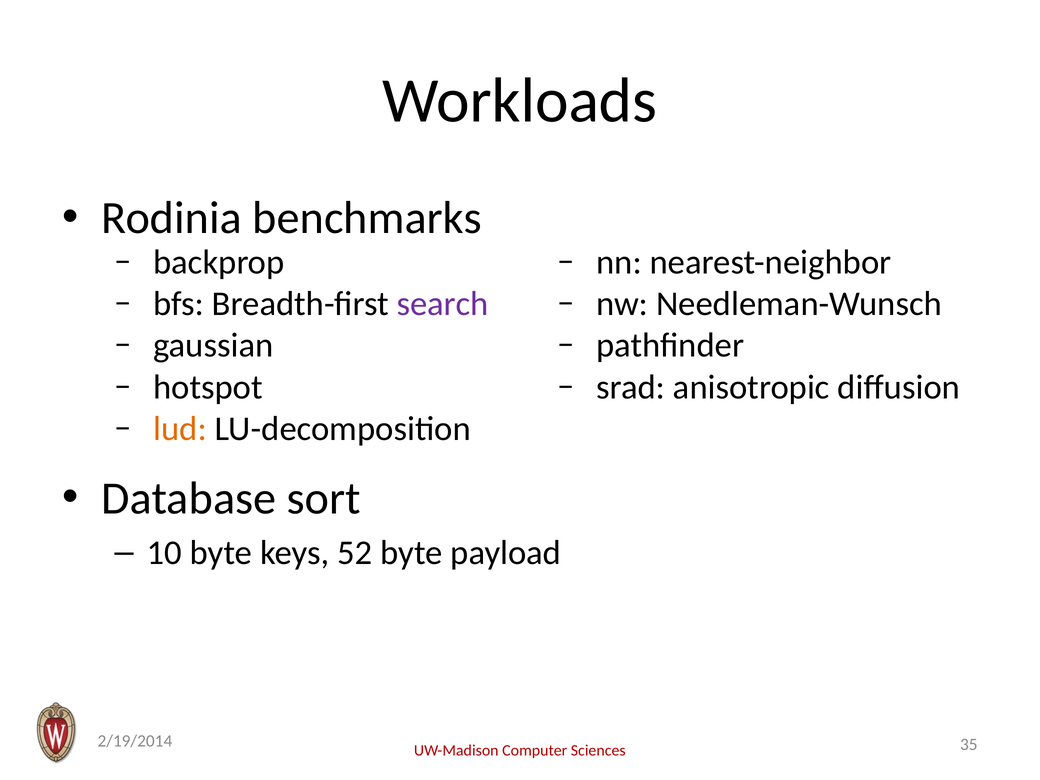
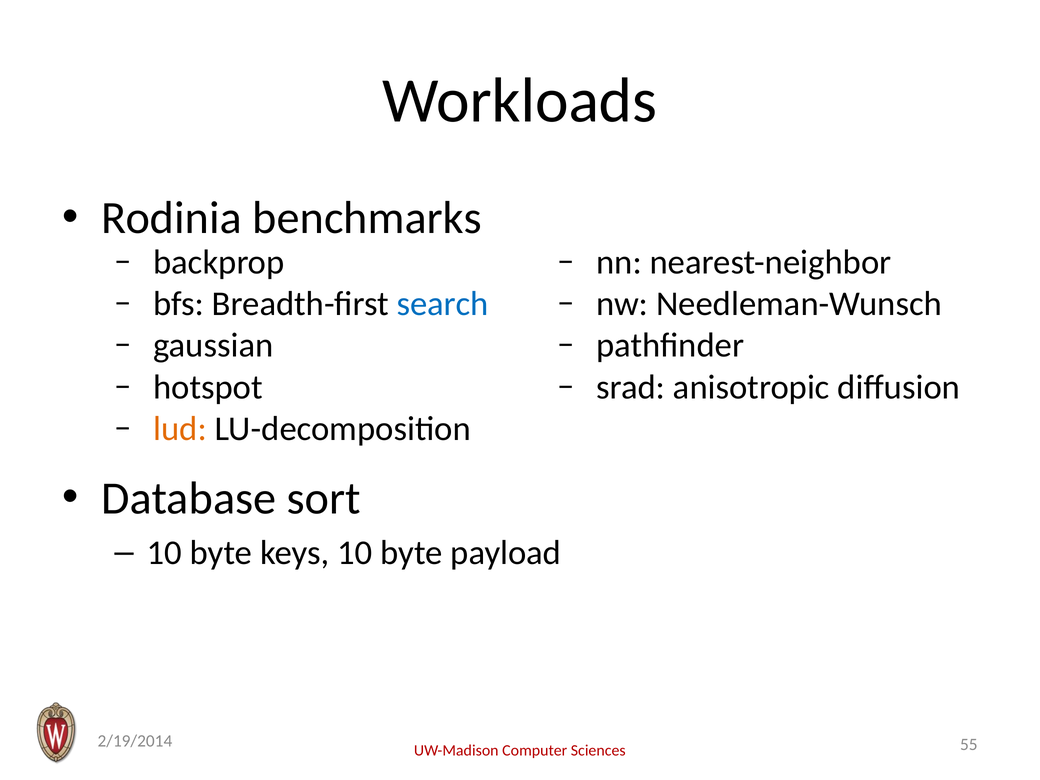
search colour: purple -> blue (443, 304)
keys 52: 52 -> 10 (355, 553)
35: 35 -> 55 (969, 745)
